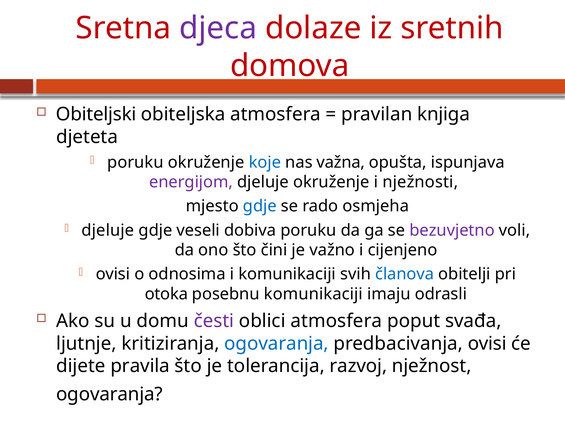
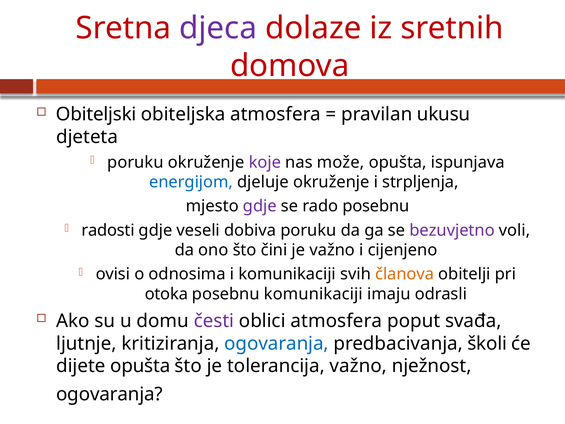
knjiga: knjiga -> ukusu (444, 114)
koje colour: blue -> purple (265, 162)
važna: važna -> može (341, 162)
energijom colour: purple -> blue (191, 182)
nježnosti: nježnosti -> strpljenja (420, 182)
gdje colour: blue -> purple (260, 206)
rado osmjeha: osmjeha -> posebnu (376, 206)
djeluje: djeluje -> radosti (108, 230)
članova colour: blue -> orange (405, 274)
predbacivanja ovisi: ovisi -> školi (487, 343)
dijete pravila: pravila -> opušta (140, 366)
tolerancija razvoj: razvoj -> važno (358, 366)
